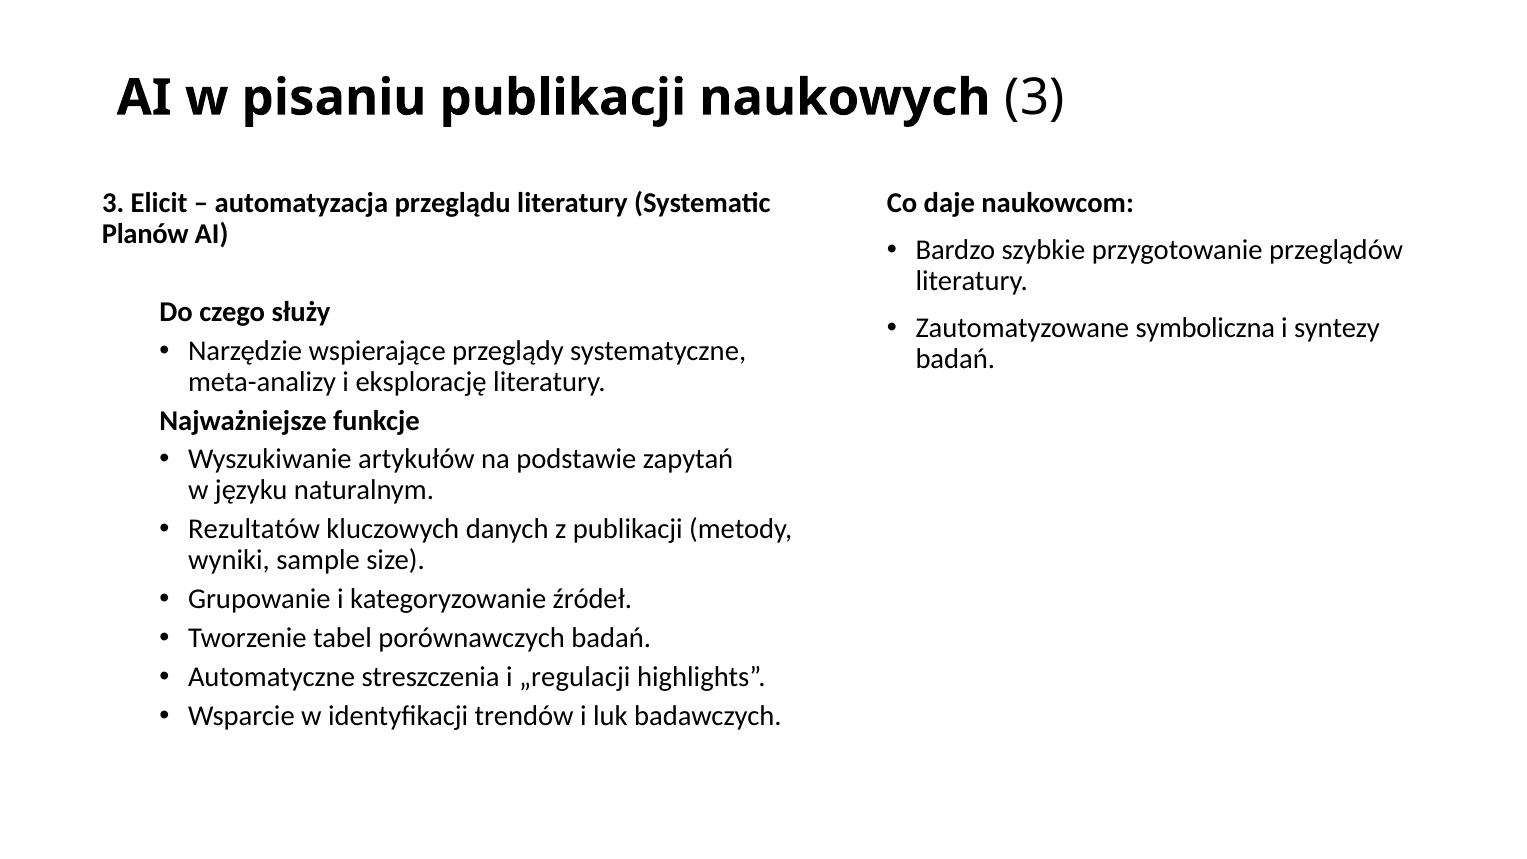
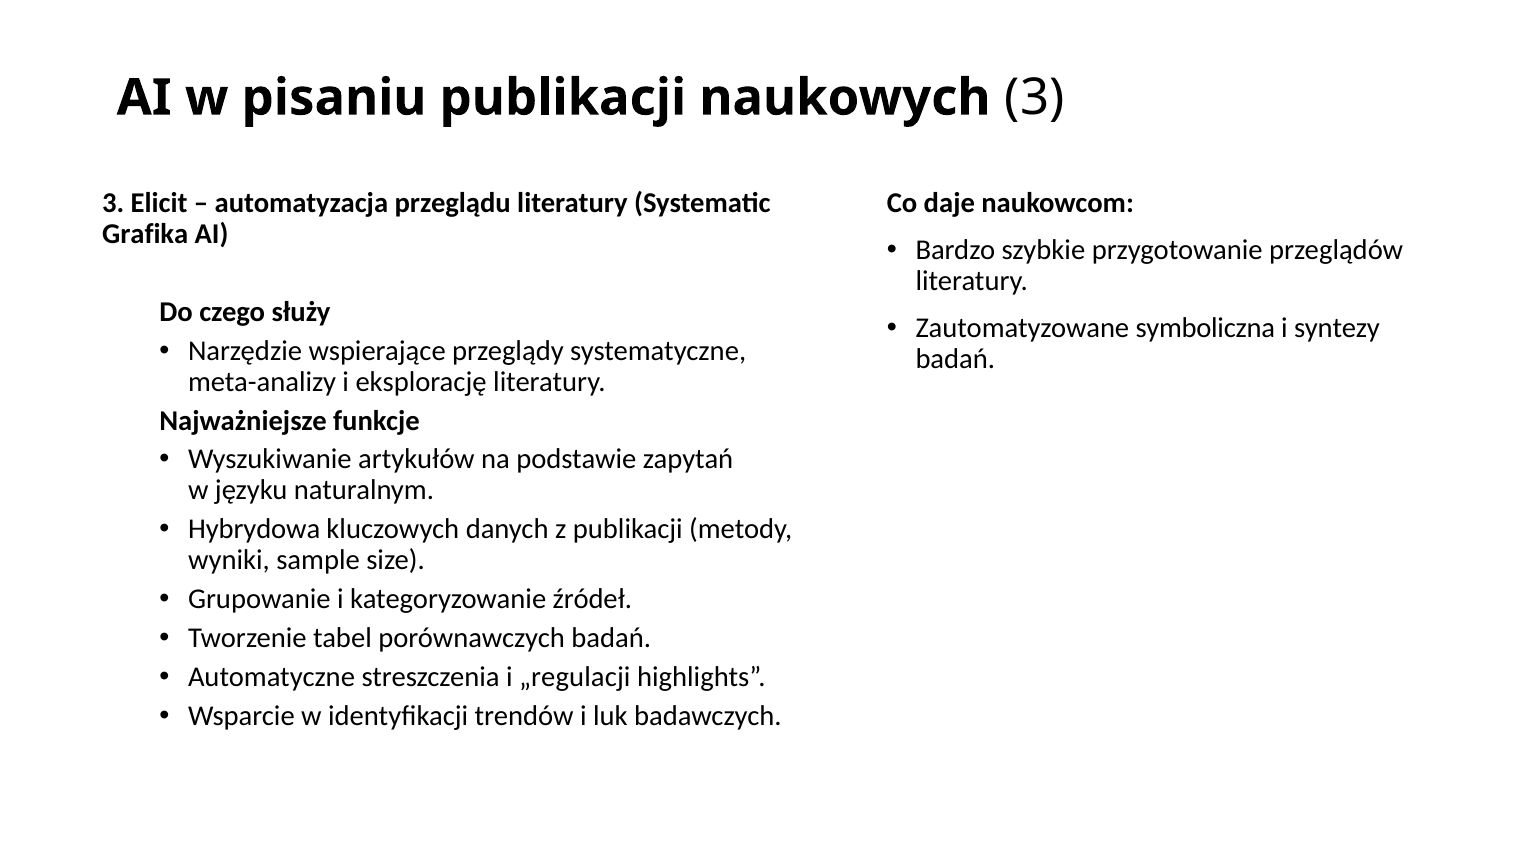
Planów: Planów -> Grafika (145, 234)
Rezultatów: Rezultatów -> Hybrydowa (254, 529)
